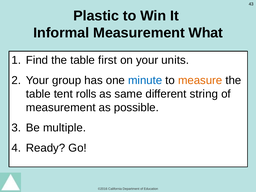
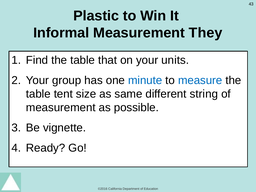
What: What -> They (206, 33)
first: first -> that (108, 60)
measure colour: orange -> blue (200, 80)
rolls: rolls -> size (86, 94)
multiple: multiple -> vignette (65, 128)
